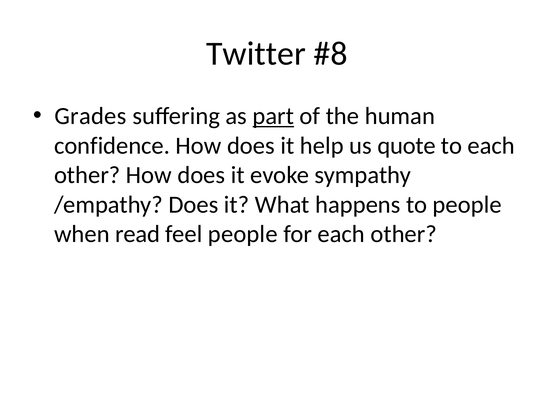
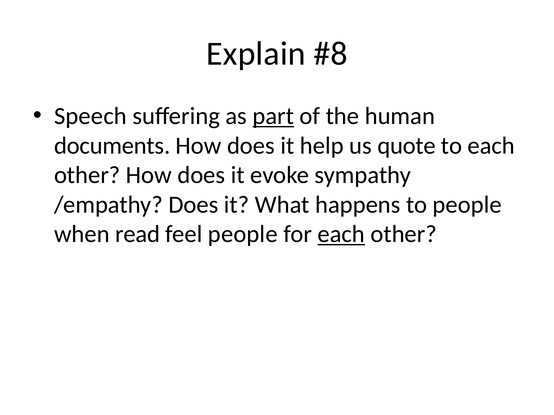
Twitter: Twitter -> Explain (256, 54)
Grades: Grades -> Speech (90, 116)
confidence: confidence -> documents (112, 146)
each underline: none -> present (341, 234)
